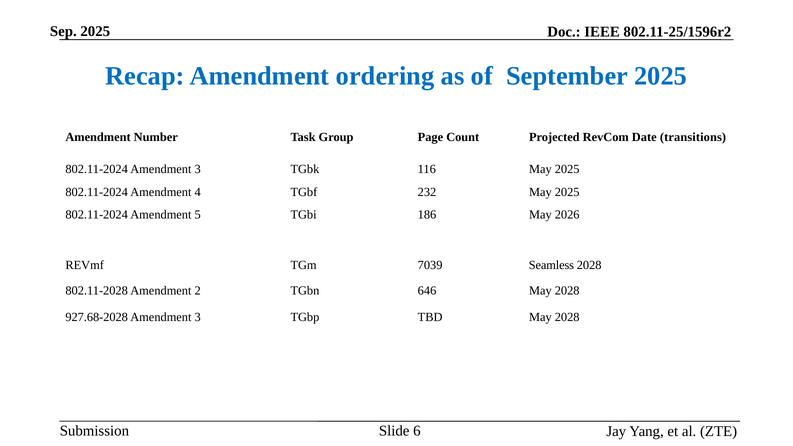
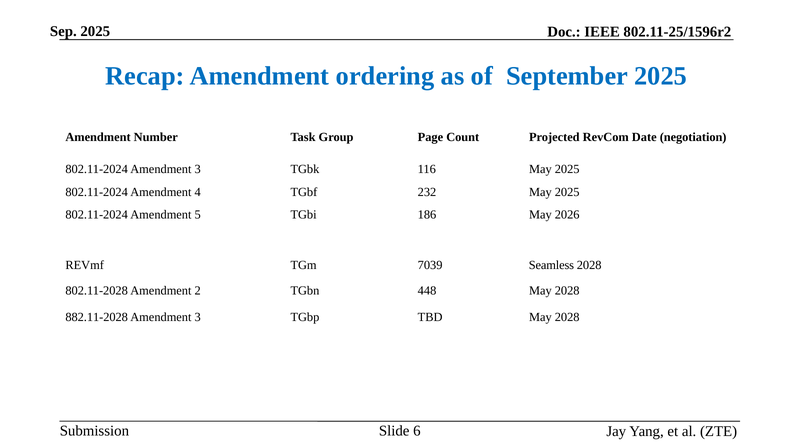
transitions: transitions -> negotiation (693, 137)
646: 646 -> 448 (427, 290)
927.68-2028: 927.68-2028 -> 882.11-2028 (97, 317)
